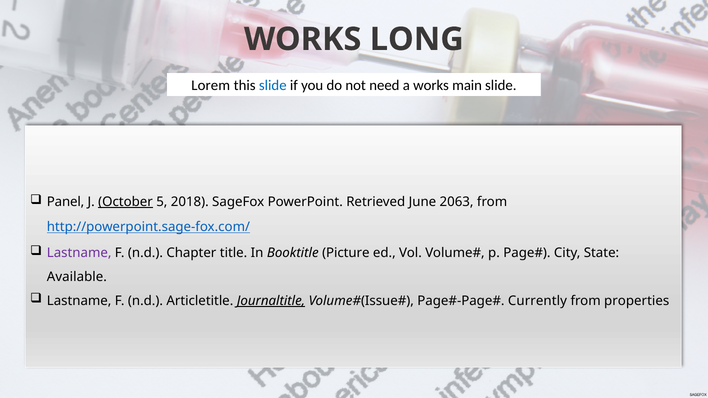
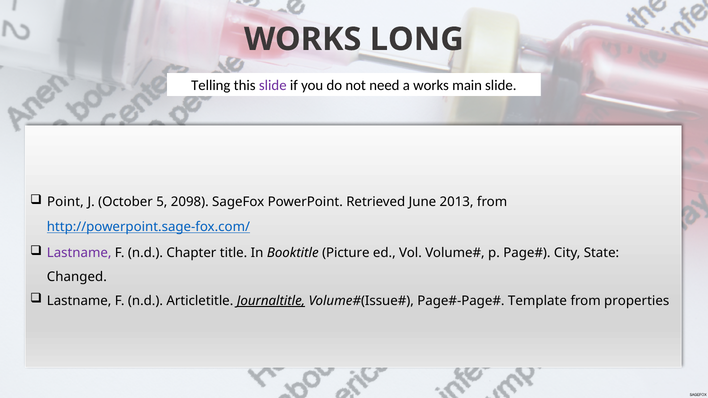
Lorem: Lorem -> Telling (211, 86)
slide colour: blue -> purple (273, 86)
Panel: Panel -> Point (65, 202)
October underline: present -> none (125, 202)
2018: 2018 -> 2098 (190, 202)
2063: 2063 -> 2013 (457, 202)
Available: Available -> Changed (77, 277)
Currently: Currently -> Template (537, 301)
